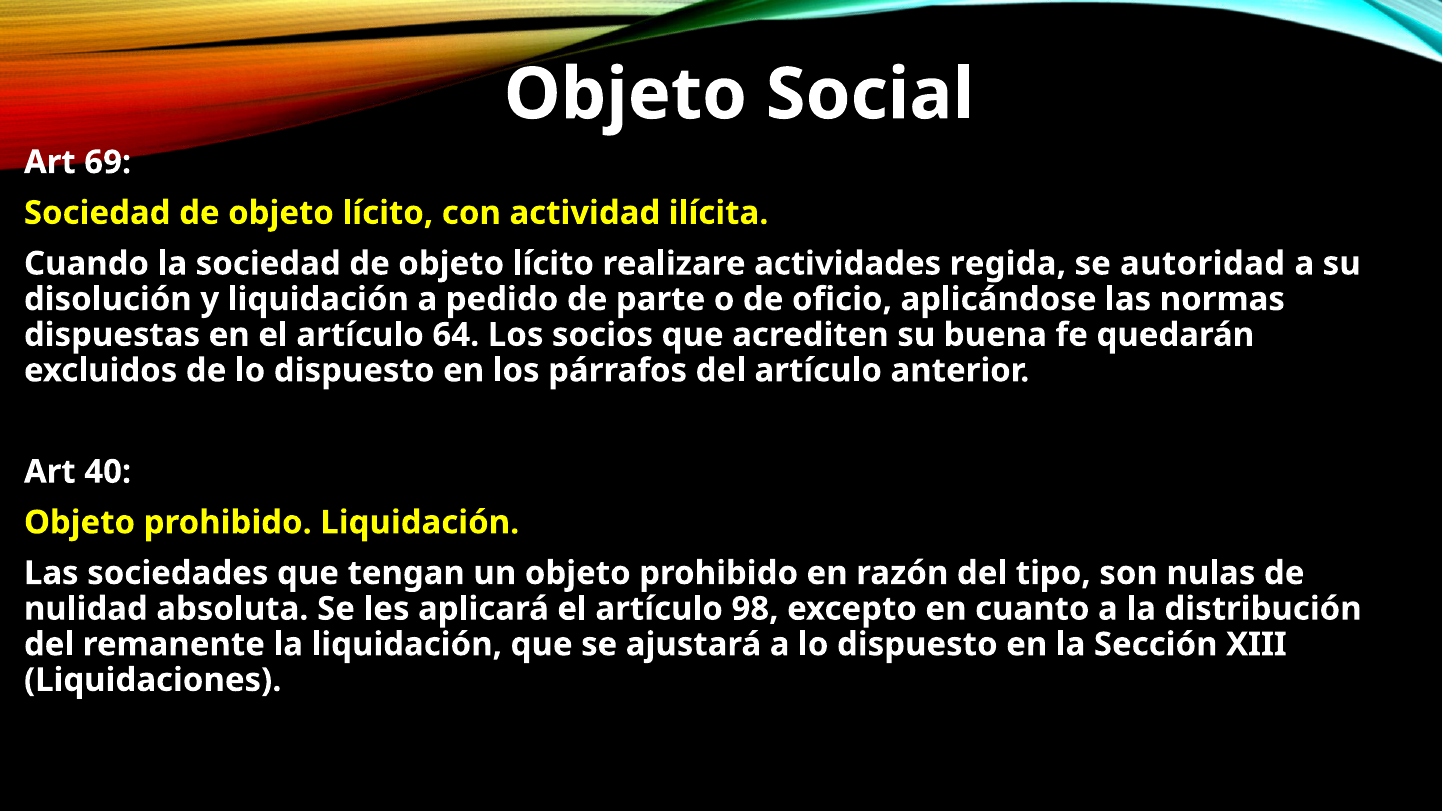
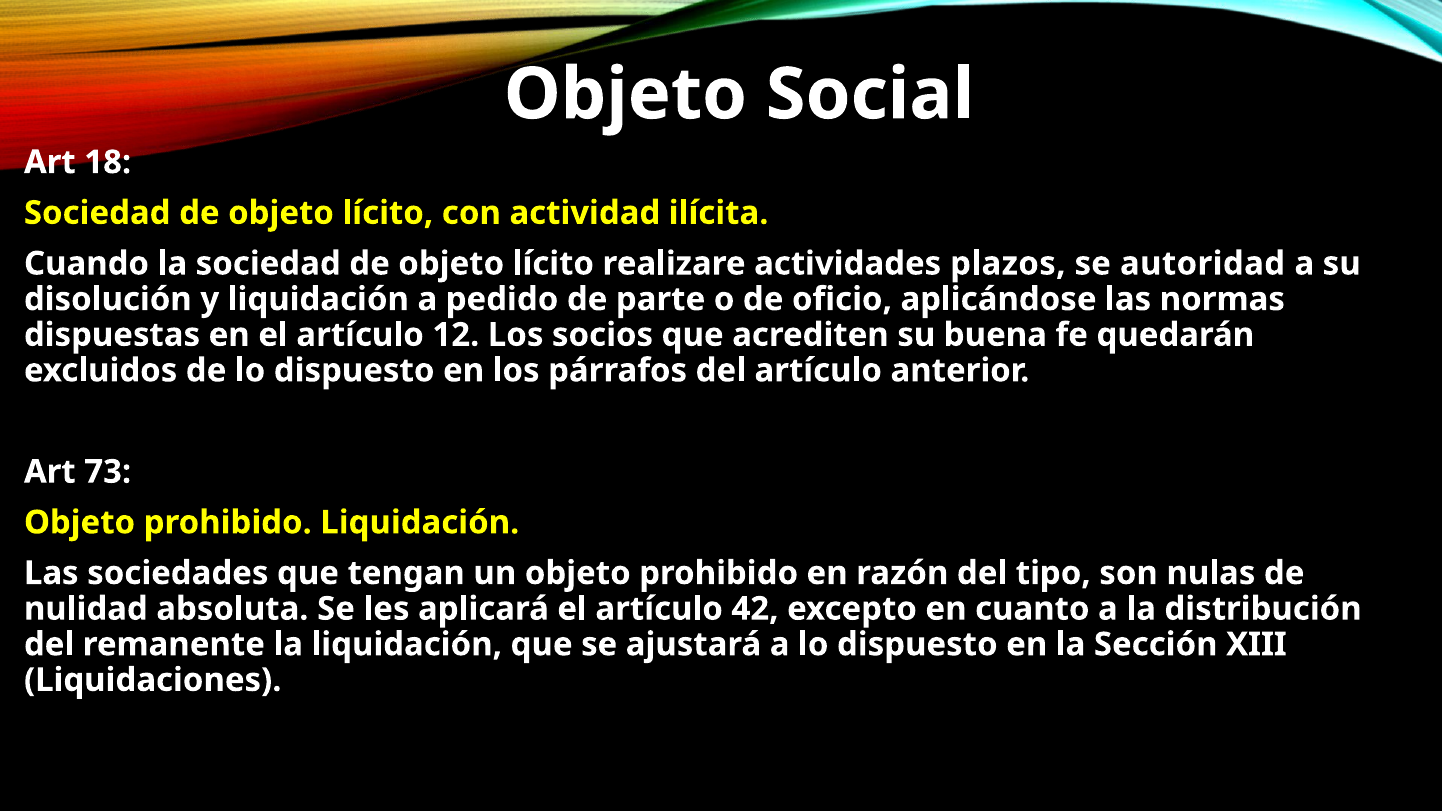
69: 69 -> 18 (108, 162)
regida: regida -> plazos (1008, 264)
64: 64 -> 12 (456, 335)
40: 40 -> 73 (108, 472)
98: 98 -> 42 (755, 609)
